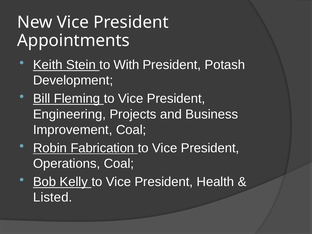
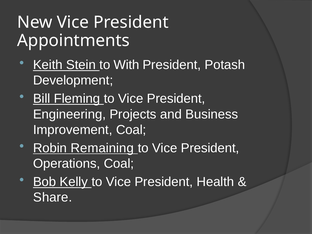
Fabrication: Fabrication -> Remaining (102, 148)
Listed: Listed -> Share (53, 197)
